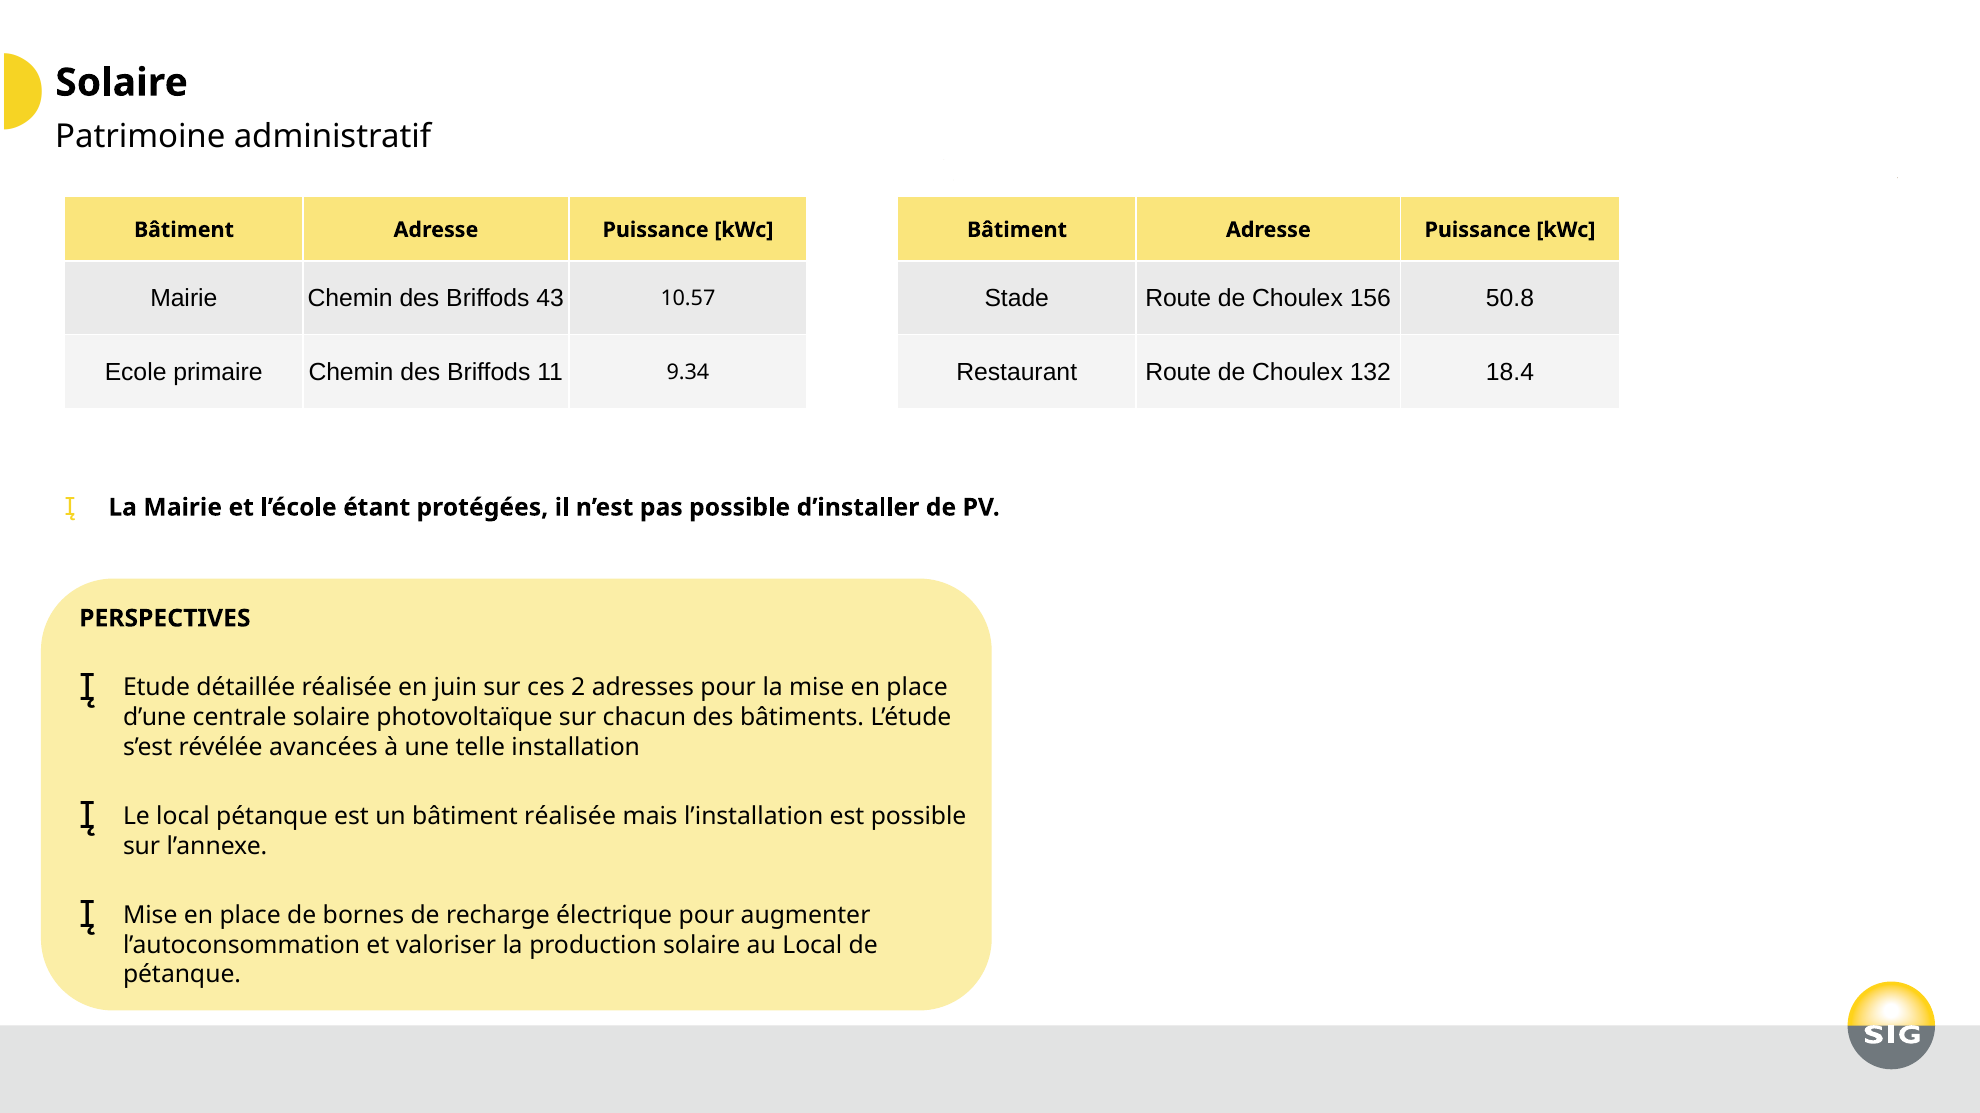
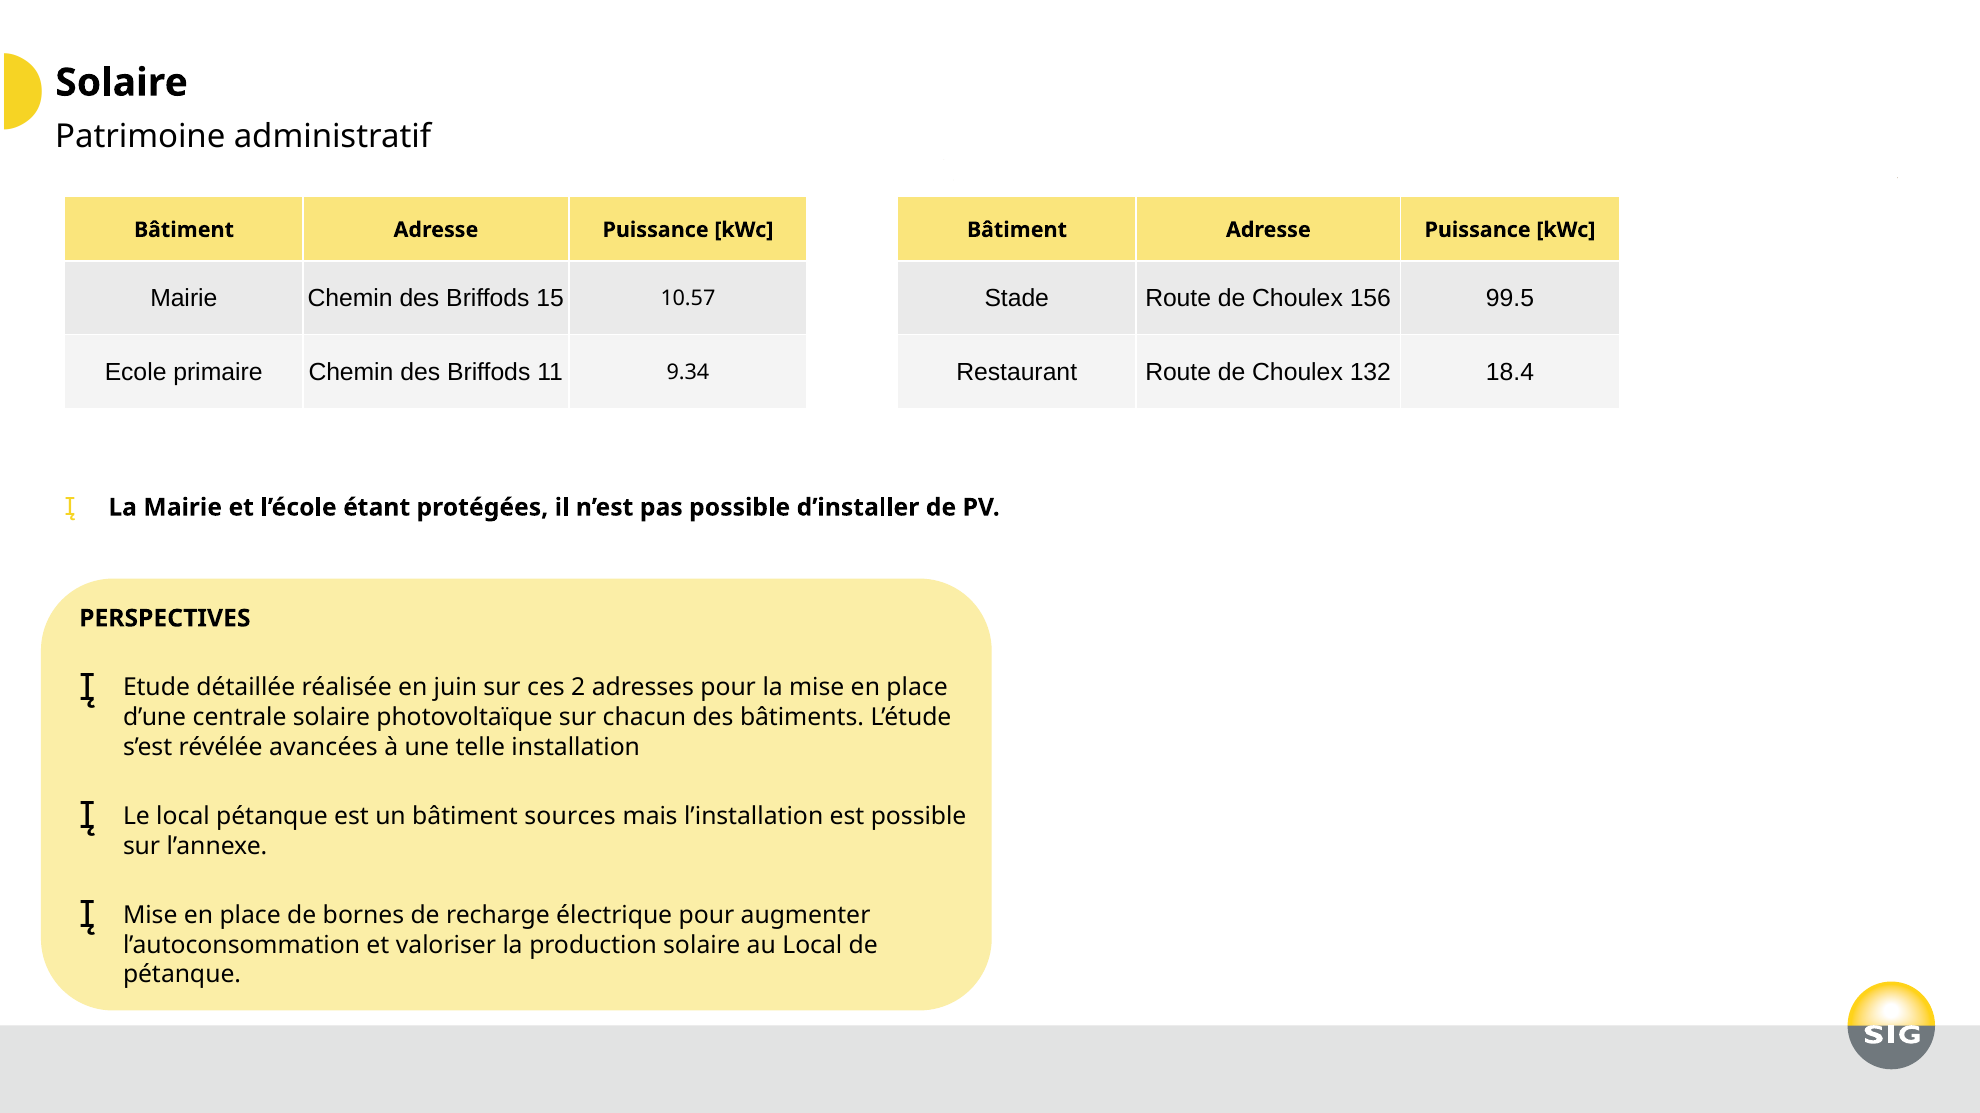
43: 43 -> 15 (550, 299)
50.8: 50.8 -> 99.5 (1510, 299)
bâtiment réalisée: réalisée -> sources (570, 817)
